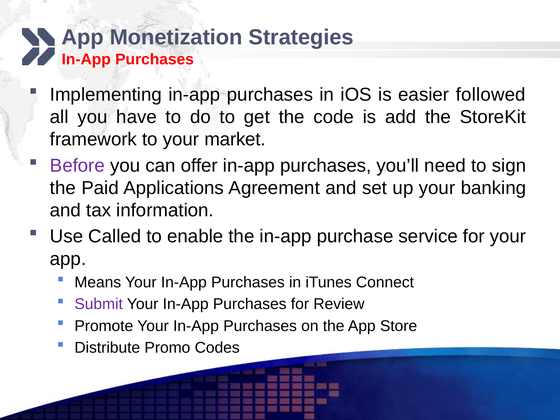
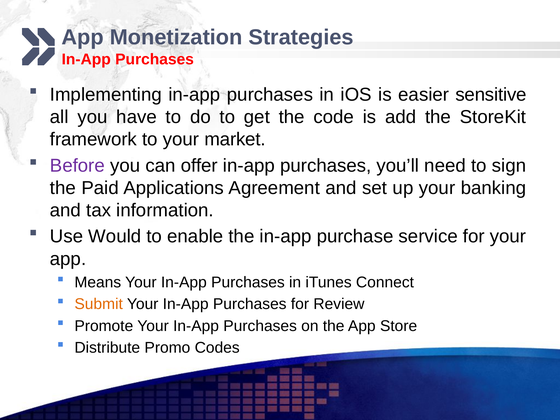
followed: followed -> sensitive (491, 95)
Called: Called -> Would (115, 236)
Submit colour: purple -> orange (99, 304)
